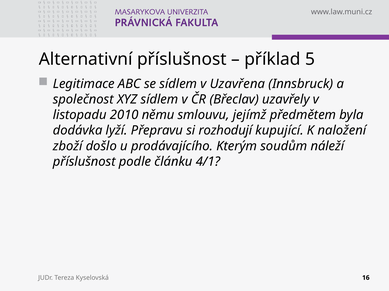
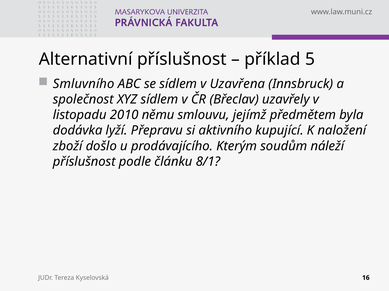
Legitimace: Legitimace -> Smluvního (84, 84)
rozhodují: rozhodují -> aktivního (225, 131)
4/1: 4/1 -> 8/1 (208, 162)
